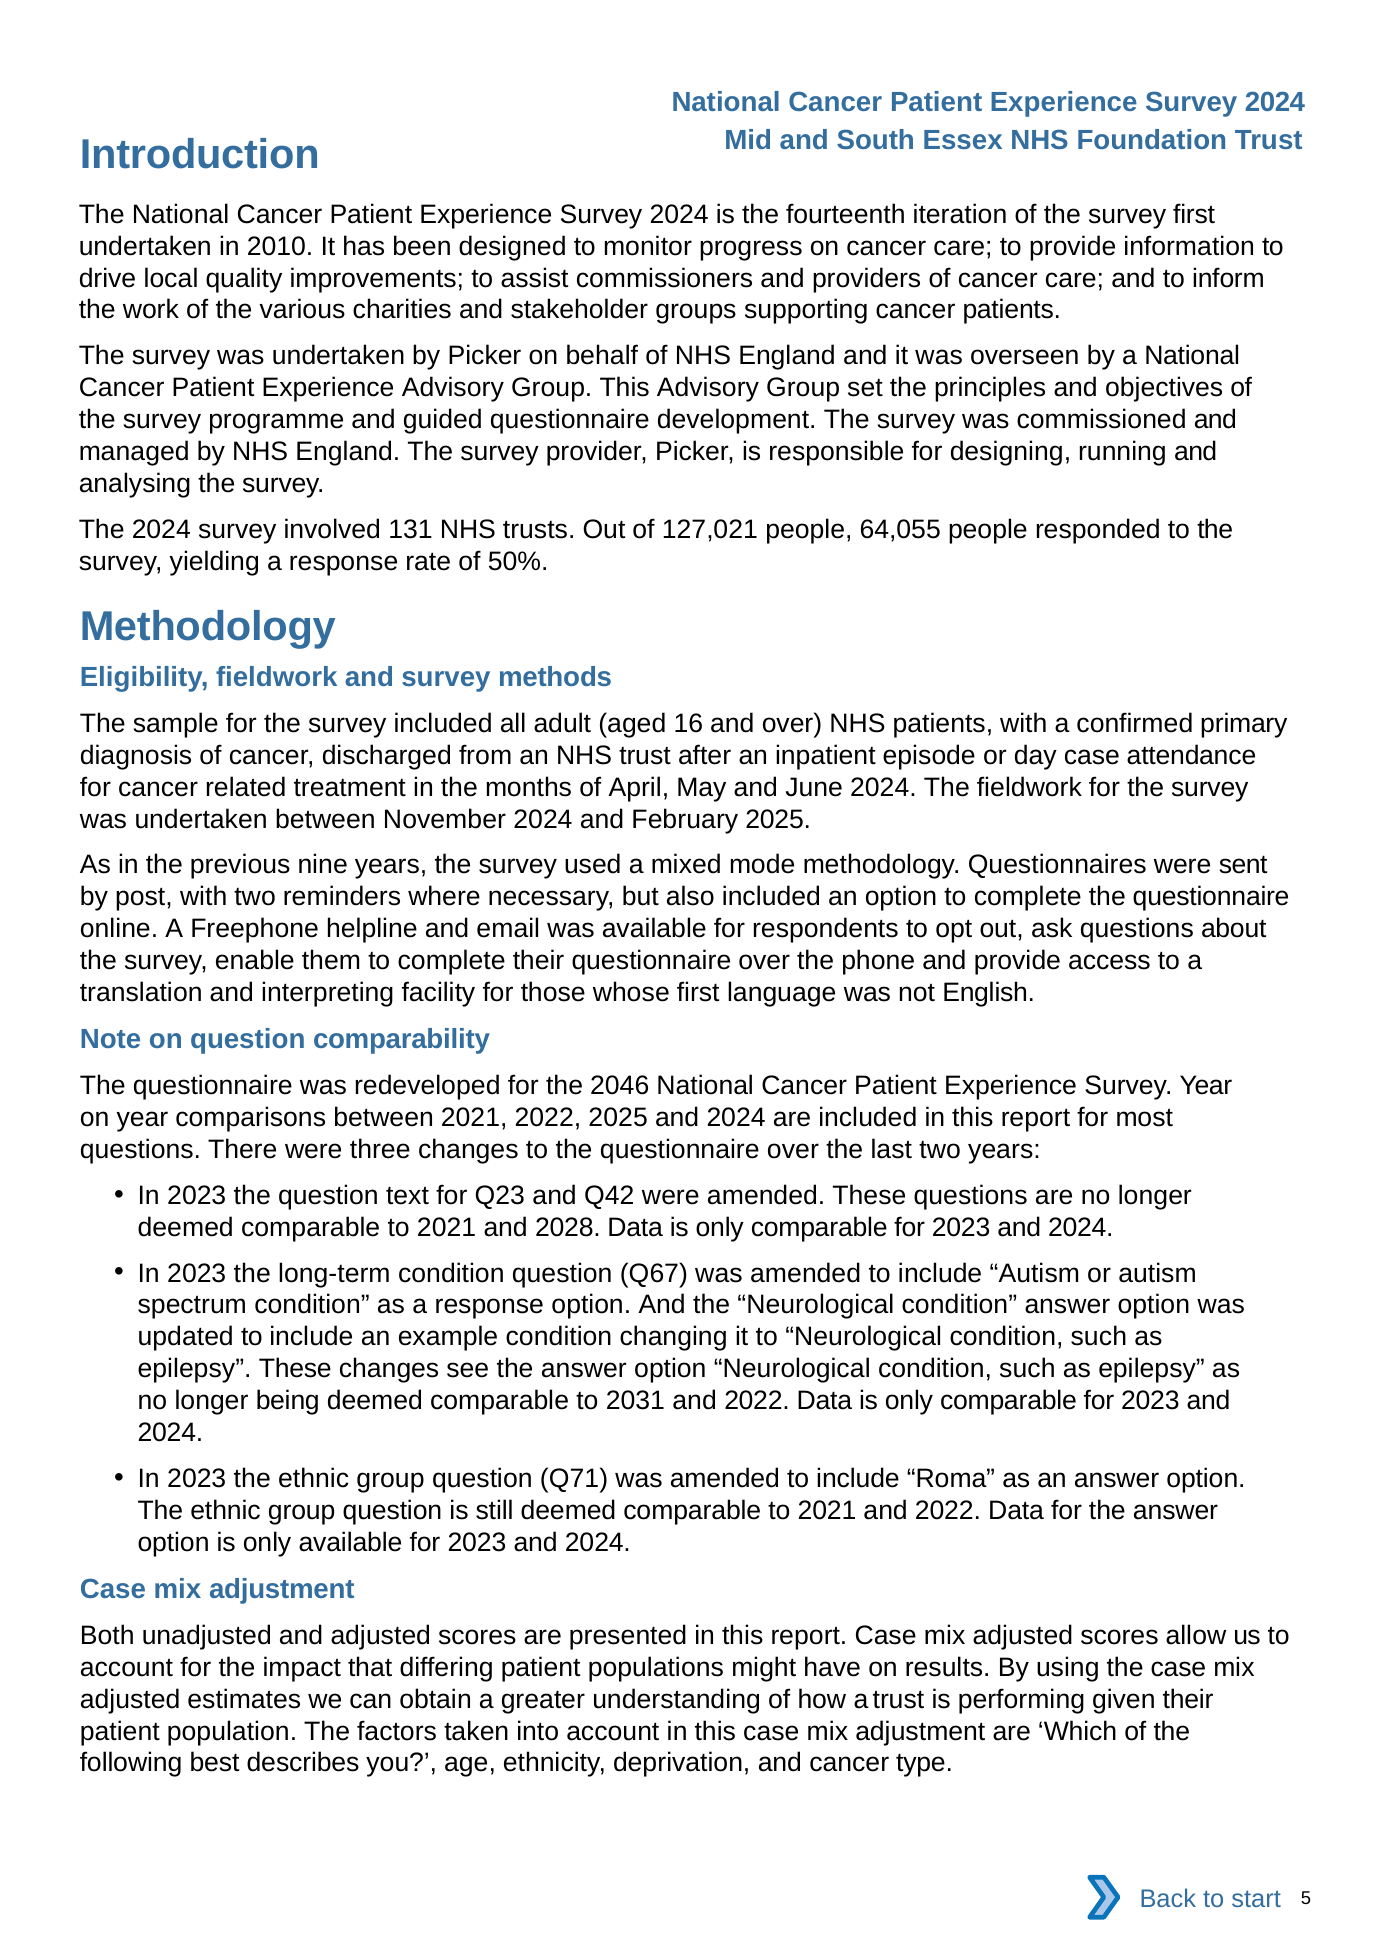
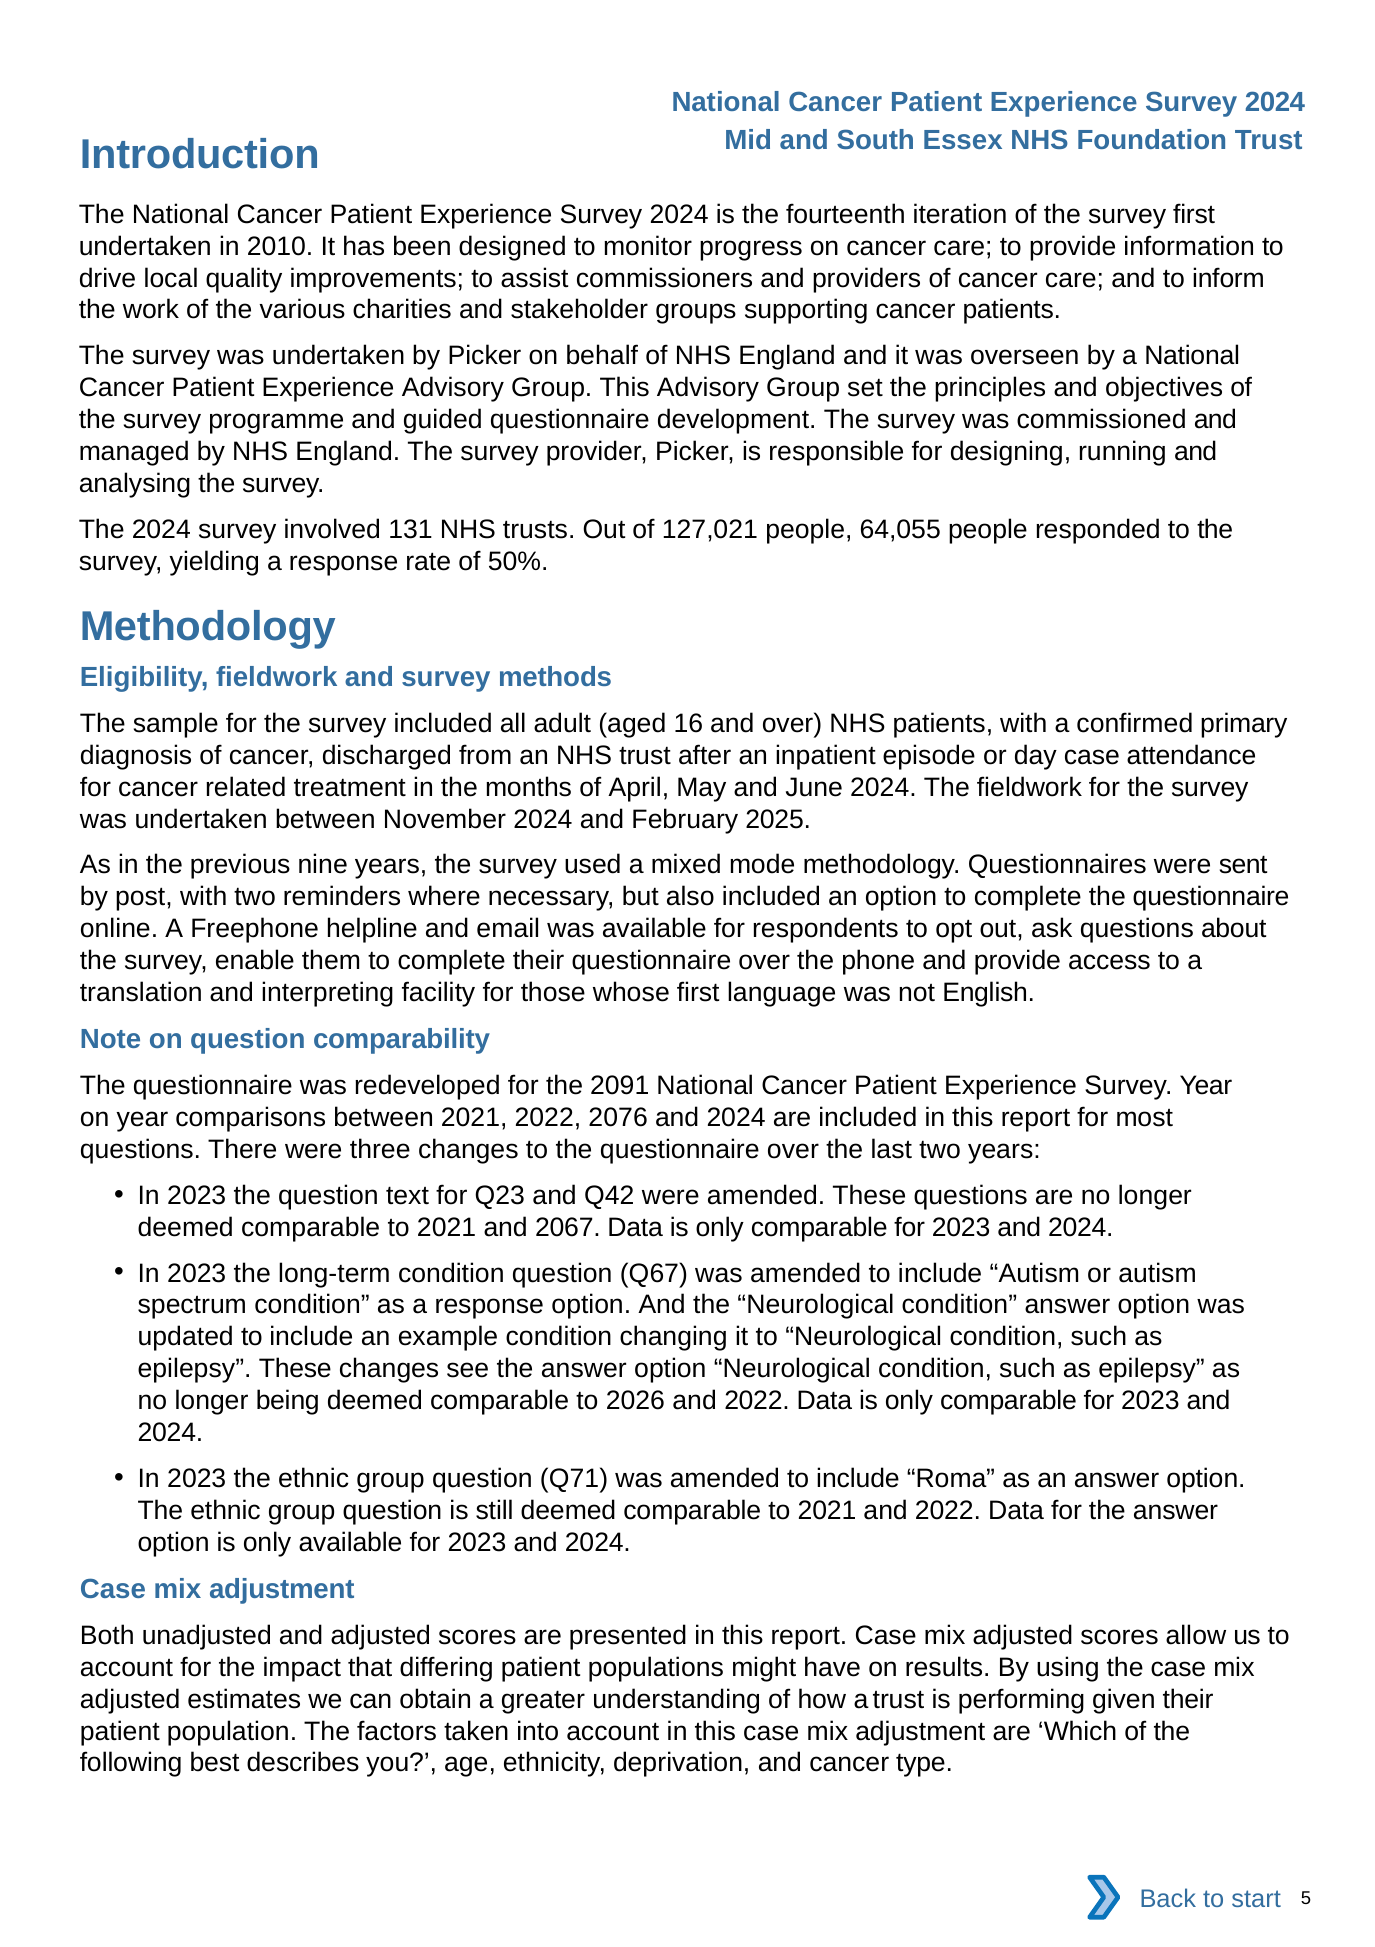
2046: 2046 -> 2091 (620, 1085)
2022 2025: 2025 -> 2076 (618, 1117)
2028: 2028 -> 2067 (568, 1227)
2031: 2031 -> 2026 (635, 1400)
